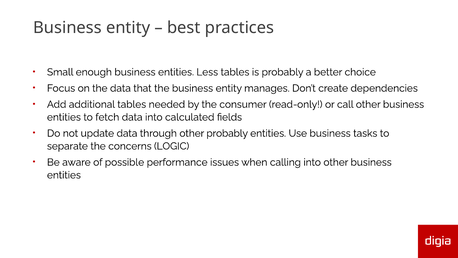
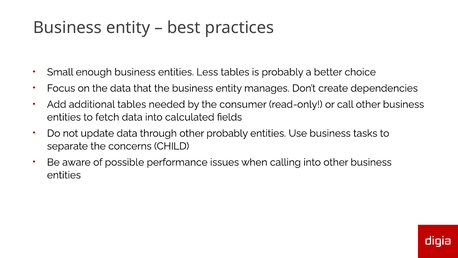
LOGIC: LOGIC -> CHILD (172, 146)
